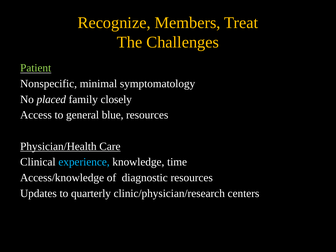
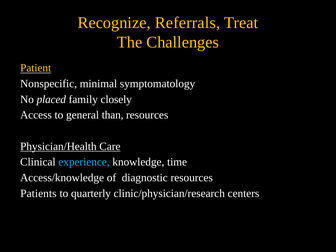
Members: Members -> Referrals (188, 23)
Patient colour: light green -> yellow (36, 68)
blue: blue -> than (113, 115)
Updates: Updates -> Patients (38, 193)
